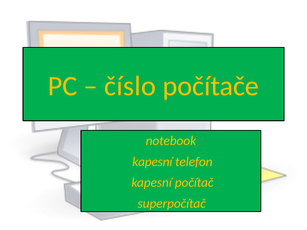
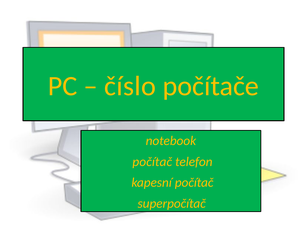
kapesní: kapesní -> počítač (152, 162)
